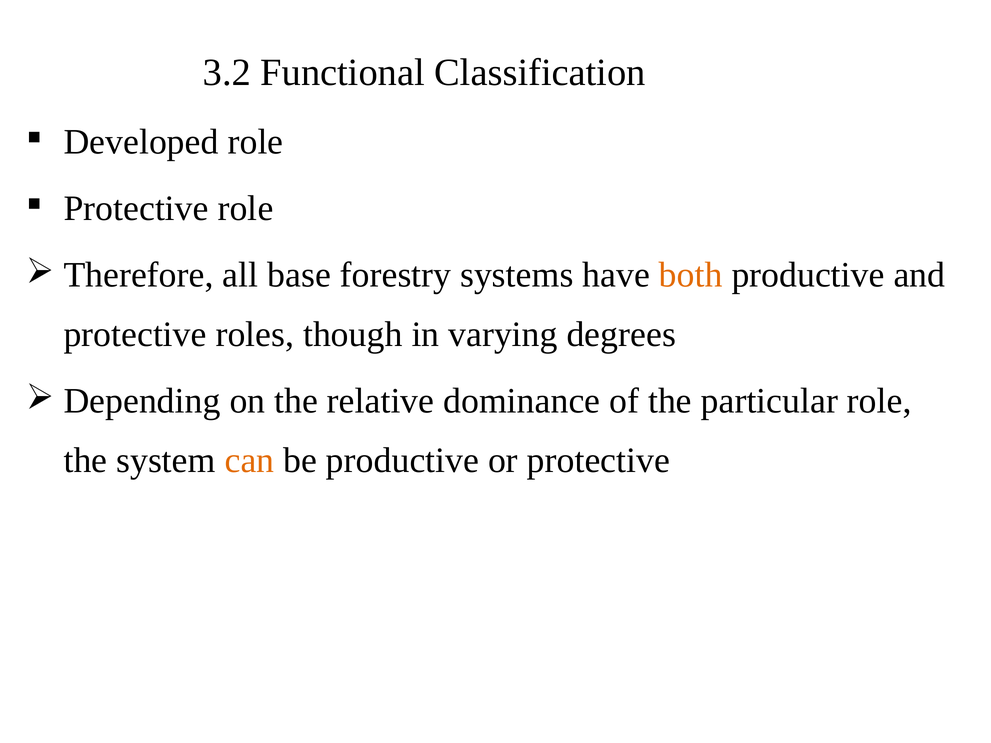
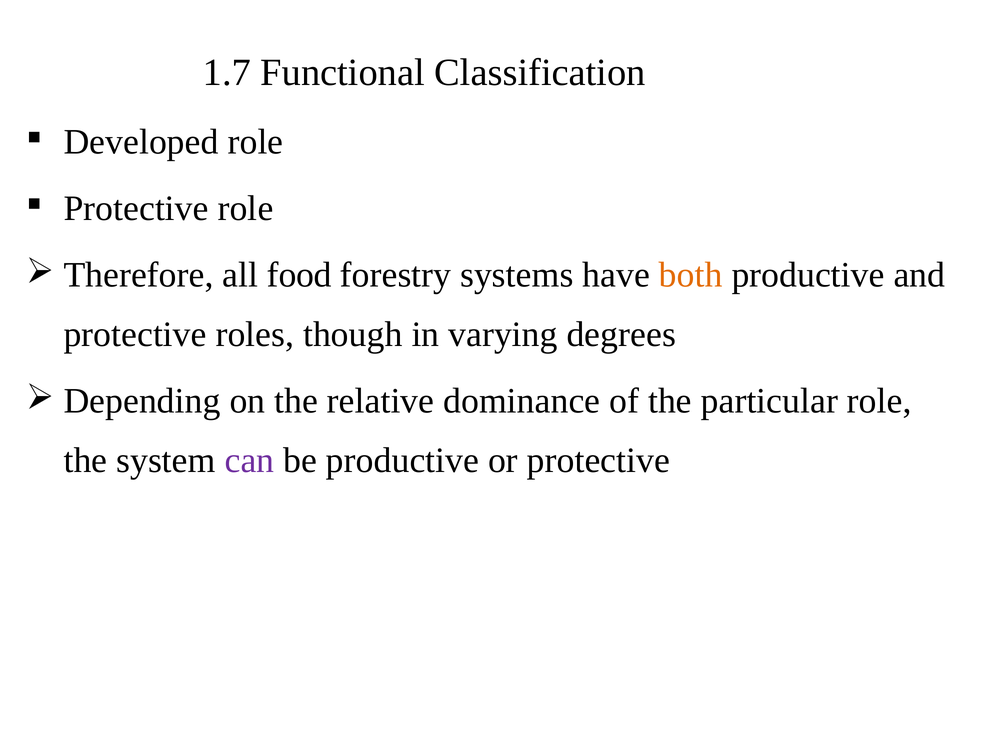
3.2: 3.2 -> 1.7 (227, 73)
base: base -> food (299, 275)
can colour: orange -> purple (249, 461)
